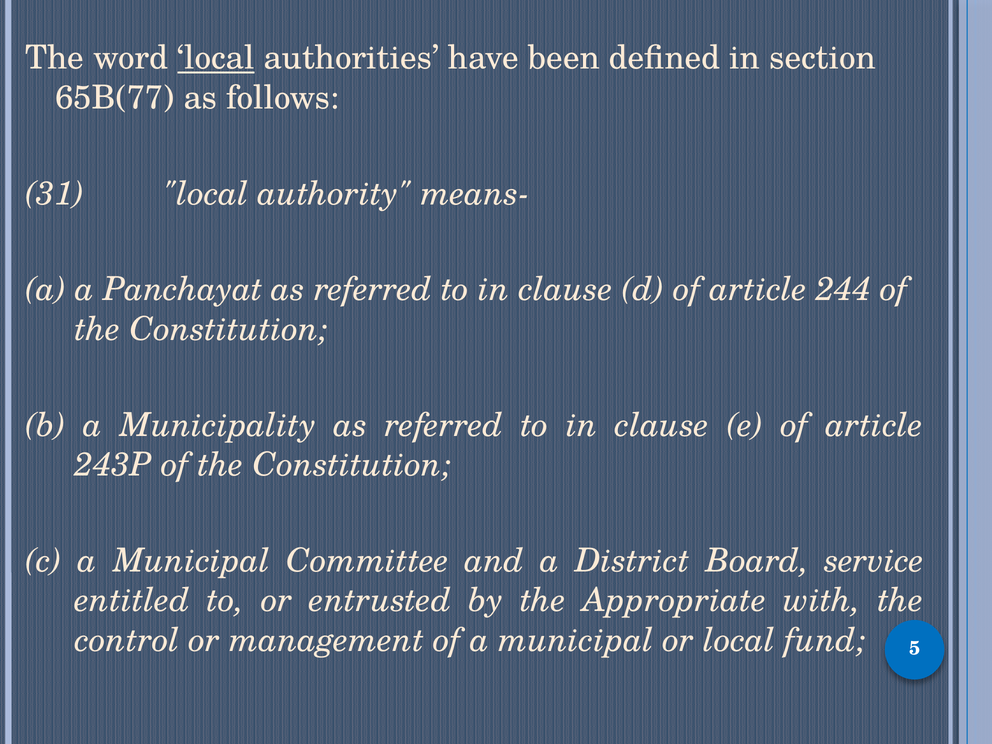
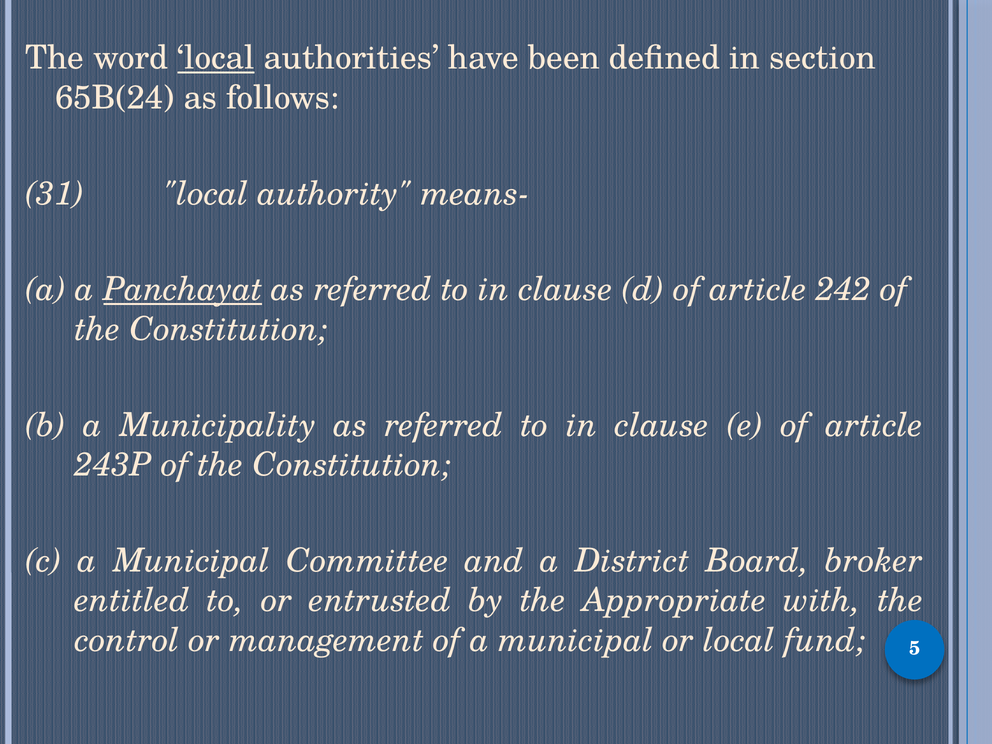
65B(77: 65B(77 -> 65B(24 (115, 98)
Panchayat underline: none -> present (183, 290)
244: 244 -> 242 (844, 290)
service: service -> broker (874, 561)
